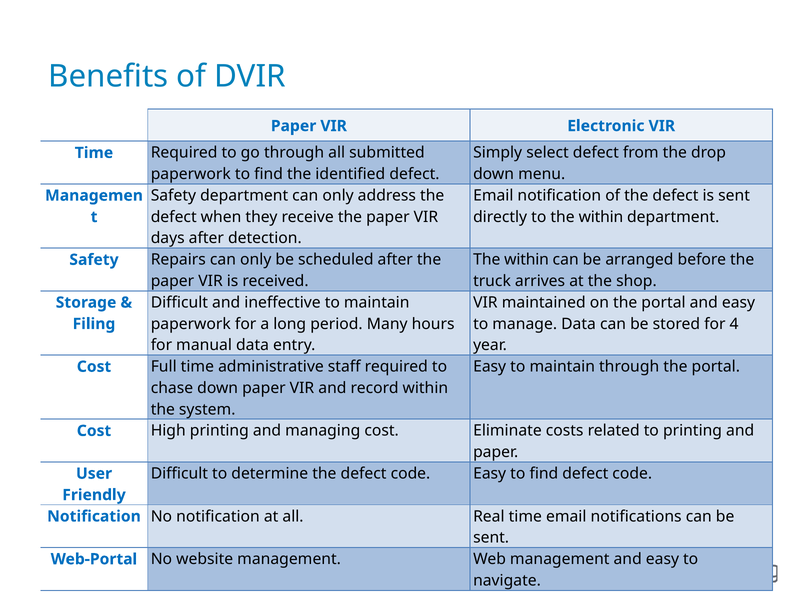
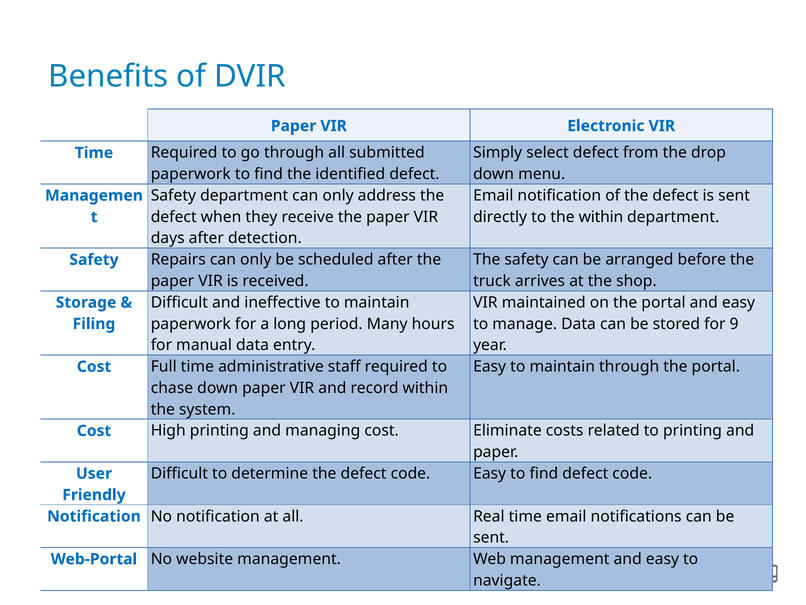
within: within -> safety (526, 260)
4: 4 -> 9 (734, 324)
